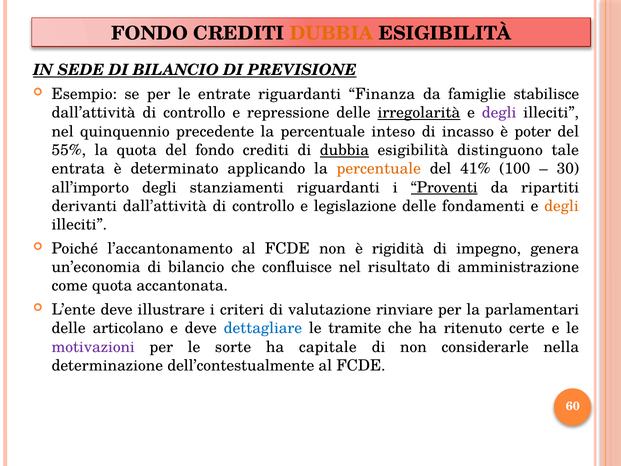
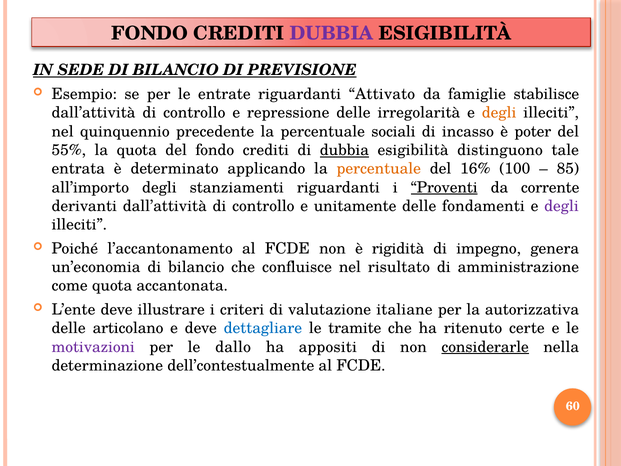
DUBBIA colour: orange -> purple (331, 33)
Finanza: Finanza -> Attivato (382, 94)
irregolarità underline: present -> none (419, 113)
degli colour: purple -> orange (499, 113)
inteso: inteso -> sociali (393, 131)
41%: 41% -> 16% (475, 169)
30: 30 -> 85 (568, 169)
ripartiti: ripartiti -> corrente (550, 187)
legislazione: legislazione -> unitamente (355, 206)
degli colour: orange -> purple (562, 206)
rinviare: rinviare -> italiane (404, 309)
parlamentari: parlamentari -> autorizzativa (532, 309)
sorte: sorte -> dallo (233, 347)
capitale: capitale -> appositi (328, 347)
considerarle underline: none -> present (485, 347)
